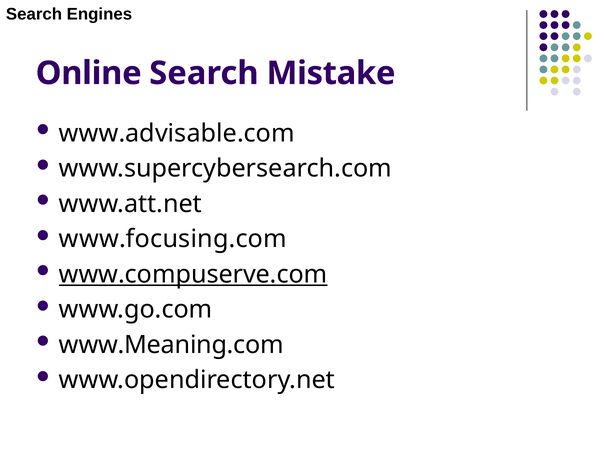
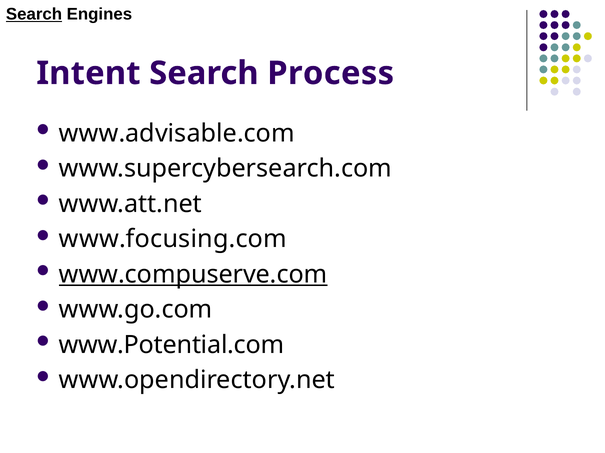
Search underline: none -> present (34, 14)
Online: Online -> Intent (88, 73)
Mistake: Mistake -> Process (331, 73)
www.Meaning.com: www.Meaning.com -> www.Potential.com (171, 345)
